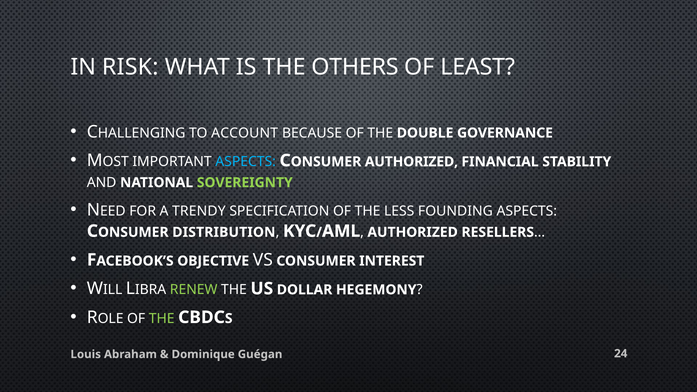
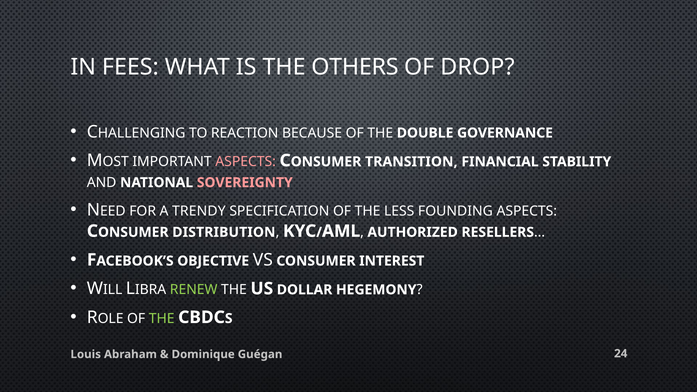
RISK: RISK -> FEES (130, 67)
LEAST: LEAST -> DROP (477, 67)
ACCOUNT: ACCOUNT -> REACTION (245, 133)
ASPECTS colour: light blue -> pink (246, 162)
AUTHORIZED: AUTHORIZED -> TRANSITION (411, 162)
SOVEREIGNTY colour: light green -> pink (245, 183)
